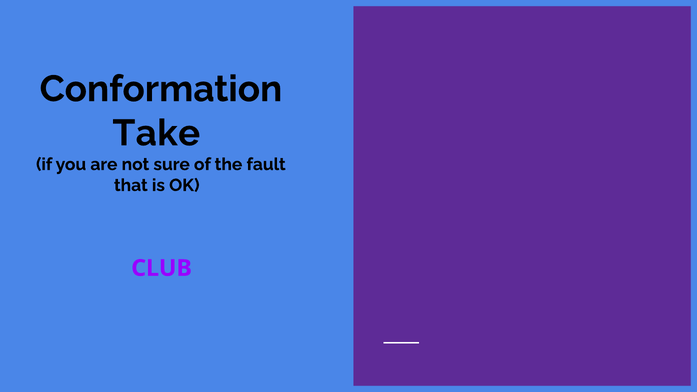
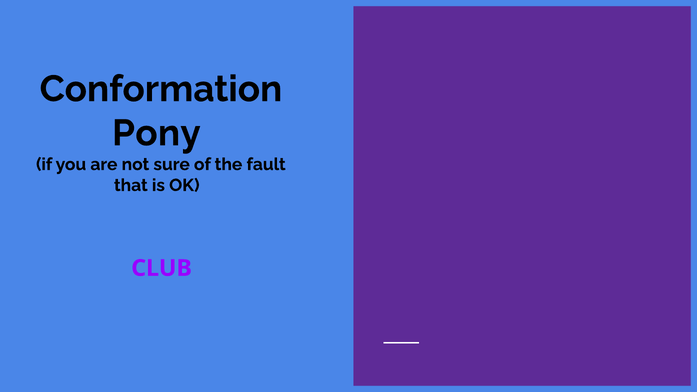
Take: Take -> Pony (156, 133)
